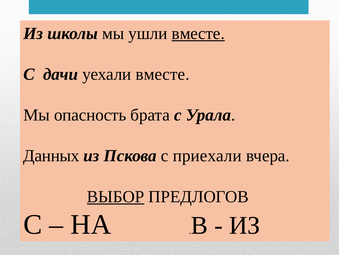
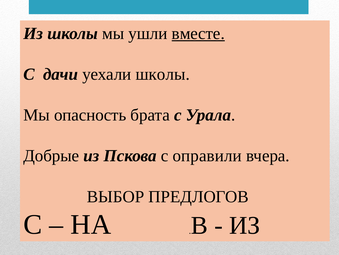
уехали вместе: вместе -> школы (163, 74)
Данных: Данных -> Добрые (51, 155)
приехали: приехали -> оправили (207, 155)
ВЫБОР underline: present -> none (116, 196)
